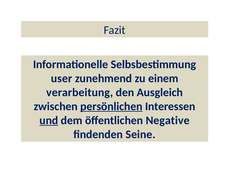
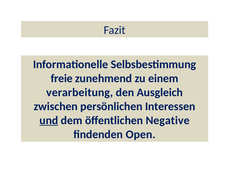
user: user -> freie (62, 78)
persönlichen underline: present -> none (111, 106)
Seine: Seine -> Open (141, 134)
